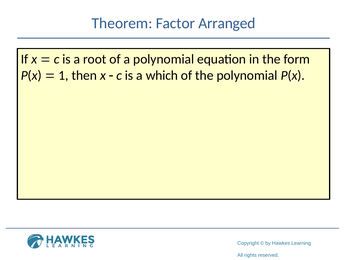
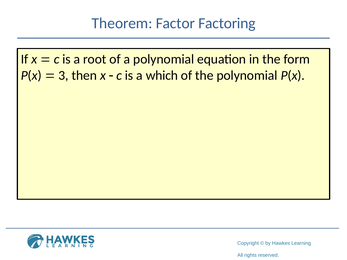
Arranged: Arranged -> Factoring (227, 23)
1: 1 -> 3 (63, 76)
